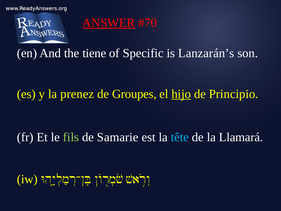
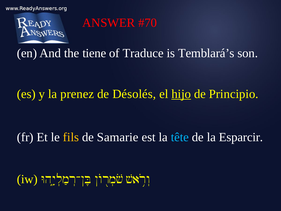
ANSWER underline: present -> none (109, 23)
Specific: Specific -> Traduce (143, 53)
Lanzarán’s: Lanzarán’s -> Temblará’s (206, 53)
Groupes: Groupes -> Désolés (134, 94)
fils colour: light green -> yellow (71, 137)
Llamará: Llamará -> Esparcir (241, 137)
